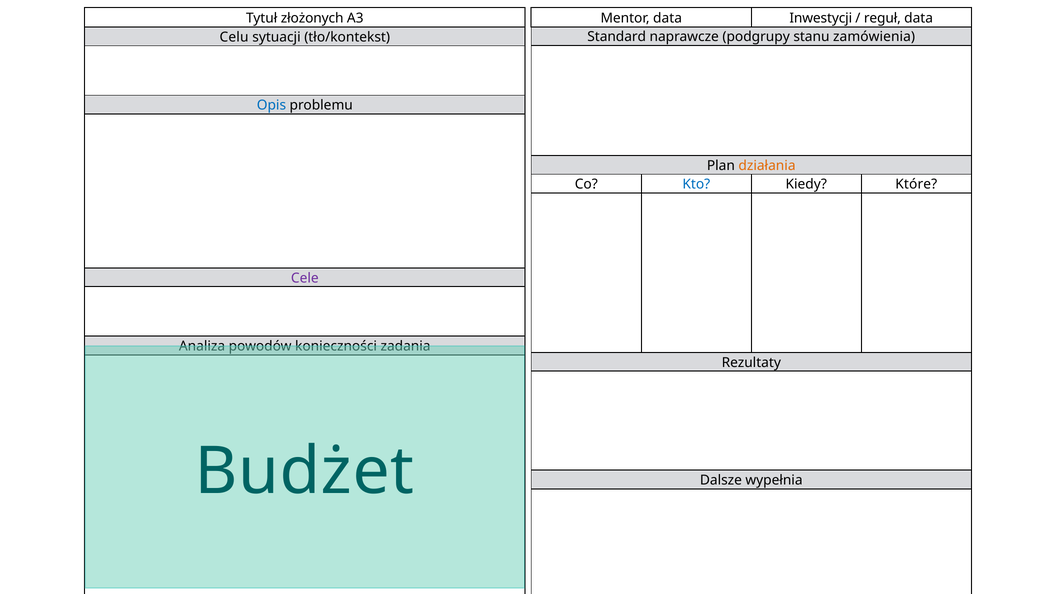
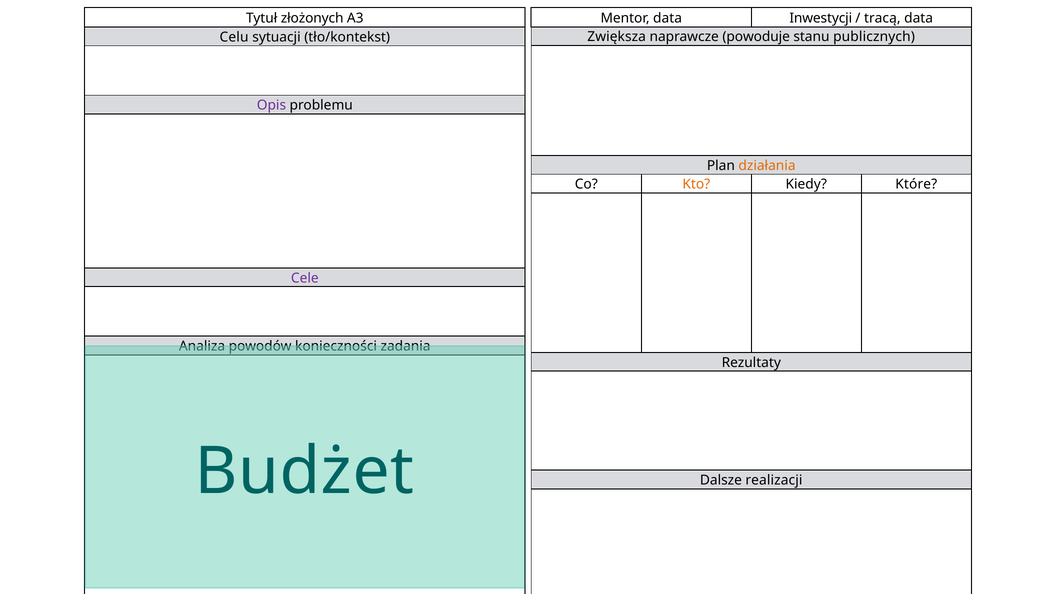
reguł: reguł -> tracą (882, 18)
Standard: Standard -> Zwiększa (617, 37)
podgrupy: podgrupy -> powoduje (756, 37)
zamówienia: zamówienia -> publicznych (874, 37)
Opis colour: blue -> purple (271, 105)
Kto colour: blue -> orange (696, 184)
wypełnia: wypełnia -> realizacji (774, 480)
